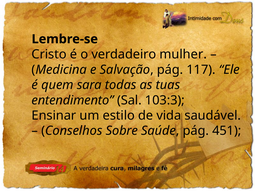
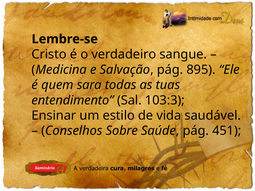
mulher: mulher -> sangue (183, 54)
117: 117 -> 895 (201, 70)
